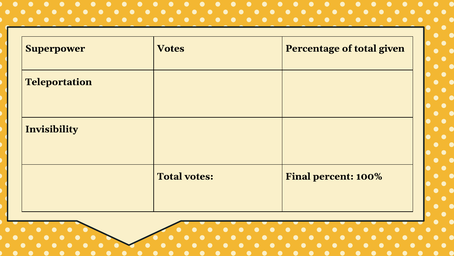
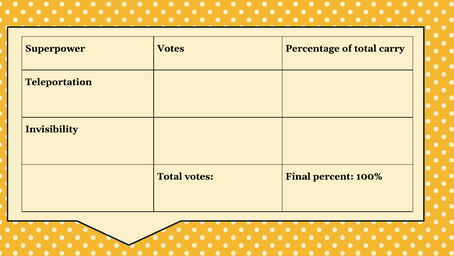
given: given -> carry (392, 48)
